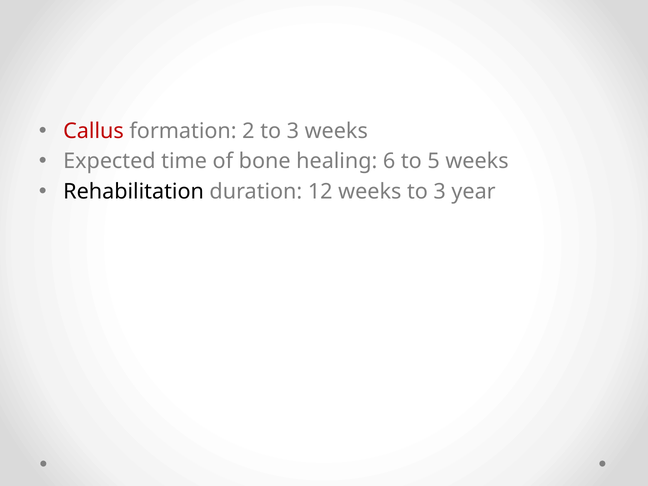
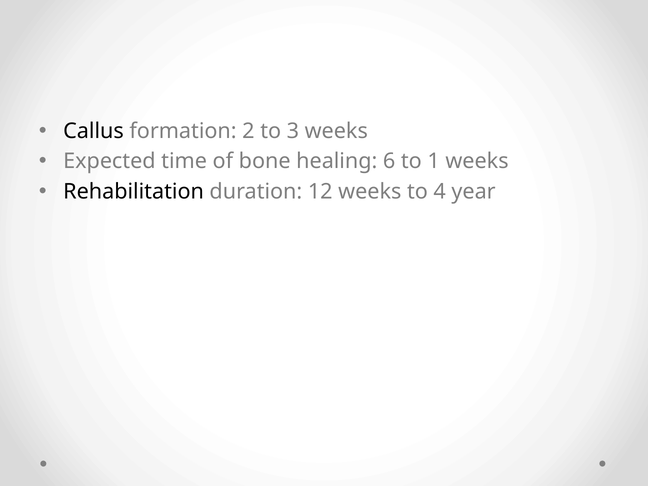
Callus colour: red -> black (93, 131)
5: 5 -> 1 (434, 161)
weeks to 3: 3 -> 4 (440, 192)
